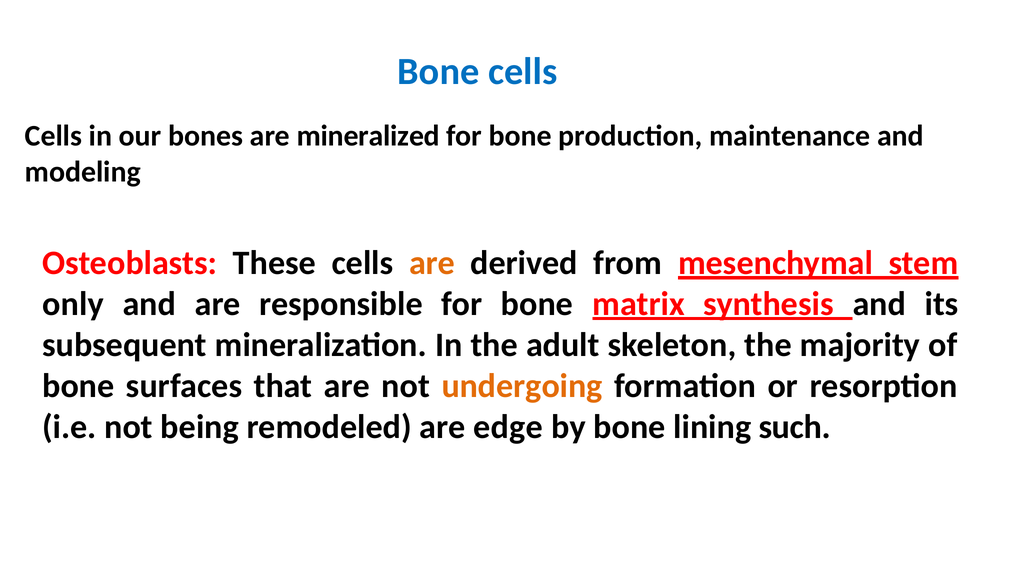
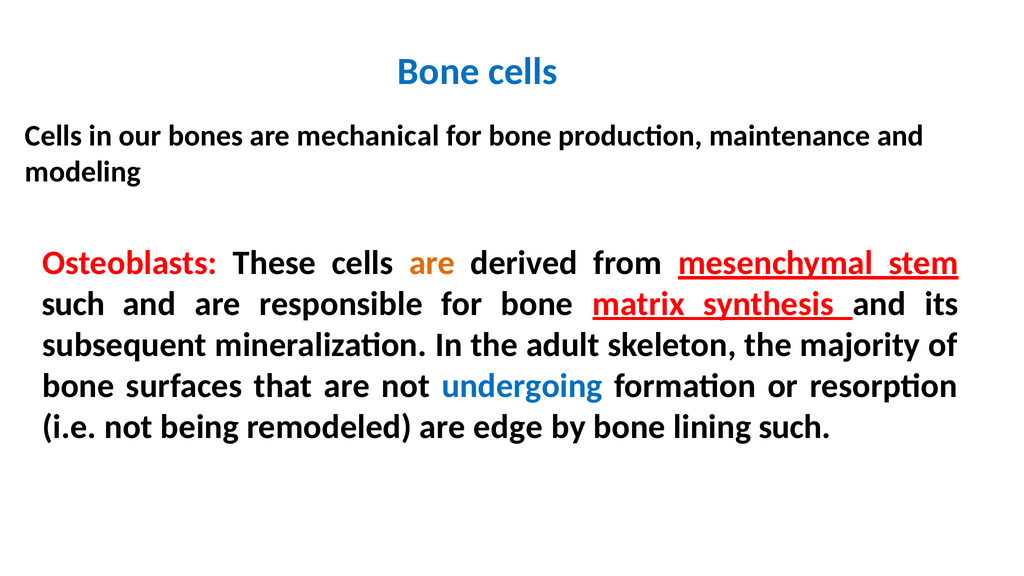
mineralized: mineralized -> mechanical (368, 136)
only: only -> such (73, 304)
undergoing colour: orange -> blue (522, 386)
